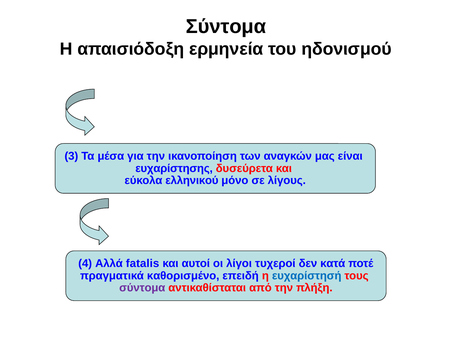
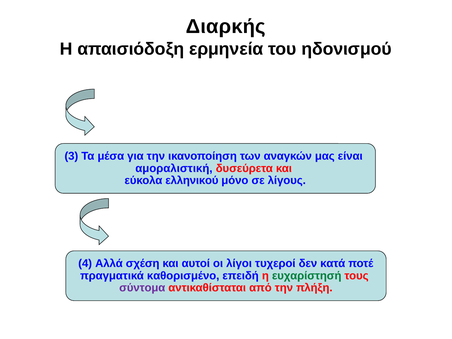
Σύντομα: Σύντομα -> Διαρκής (226, 26)
ευχαρίστησης: ευχαρίστησης -> αμοραλιστική (174, 168)
fatalis: fatalis -> σχέση (143, 263)
ευχαρίστησή colour: blue -> green (307, 276)
